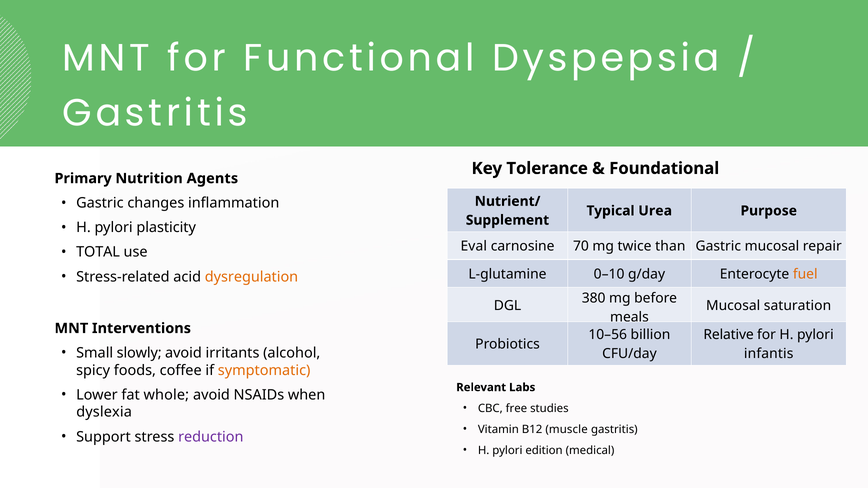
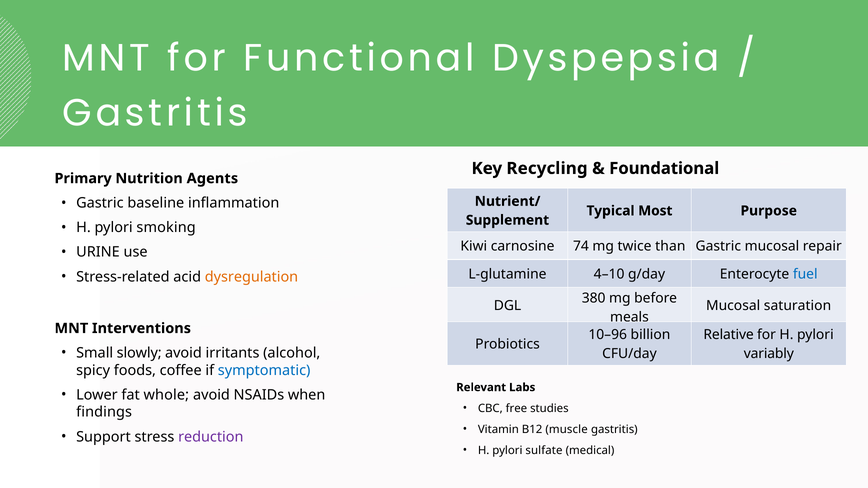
Tolerance: Tolerance -> Recycling (547, 168)
changes: changes -> baseline (156, 203)
Urea: Urea -> Most (655, 211)
plasticity: plasticity -> smoking (166, 228)
Eval: Eval -> Kiwi (474, 246)
70: 70 -> 74 (581, 246)
TOTAL: TOTAL -> URINE (98, 252)
0–10: 0–10 -> 4–10 (609, 274)
fuel colour: orange -> blue (805, 274)
10–56: 10–56 -> 10–96 (608, 335)
infantis: infantis -> variably (769, 354)
symptomatic colour: orange -> blue (264, 370)
dyslexia: dyslexia -> findings (104, 412)
edition: edition -> sulfate (544, 450)
